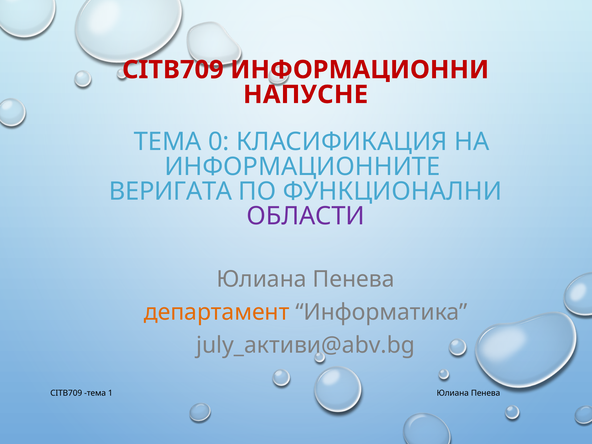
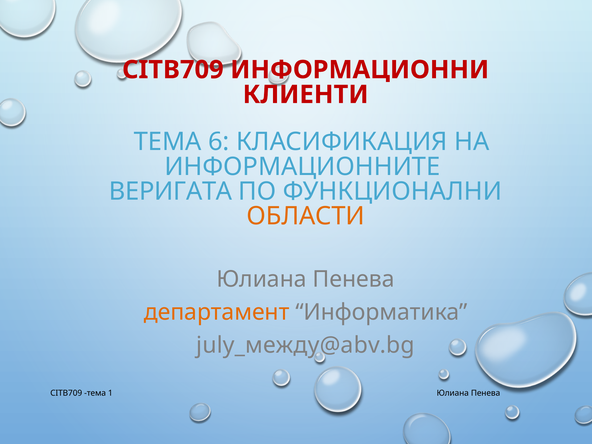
НАПУСНЕ: НАПУСНЕ -> КЛИЕНТИ (306, 95)
0: 0 -> 6 (219, 142)
ОБЛАСТИ colour: purple -> orange (306, 216)
july_активи@abv.bg: july_активи@abv.bg -> july_между@abv.bg (305, 345)
